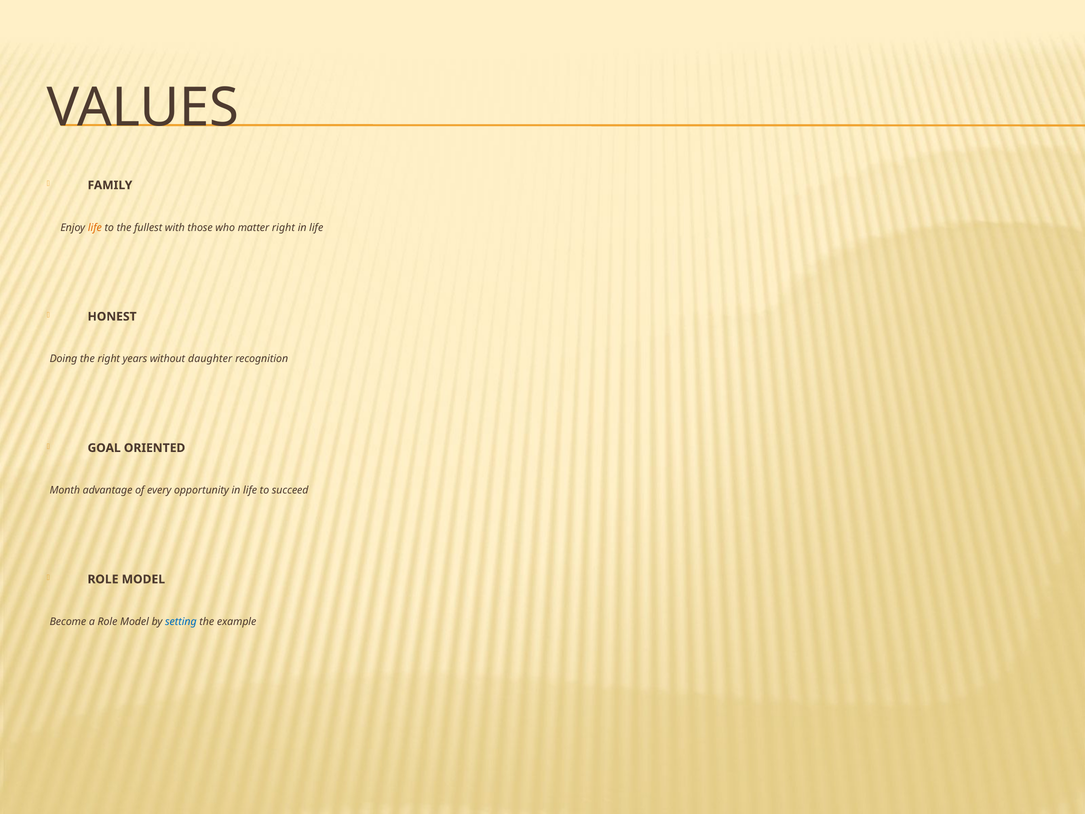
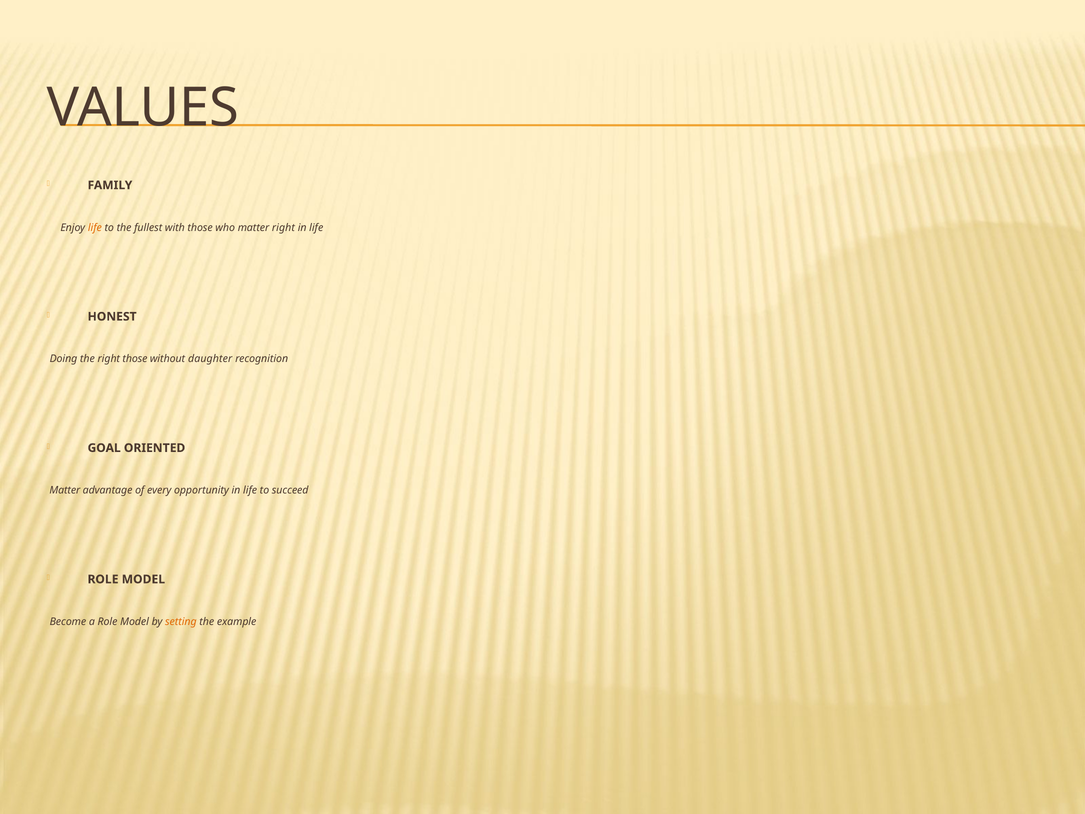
right years: years -> those (135, 359)
Month: Month -> Matter (65, 490)
setting colour: blue -> orange (181, 622)
